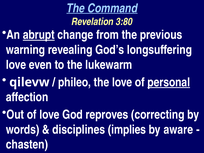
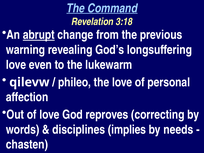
3:80: 3:80 -> 3:18 (124, 22)
personal underline: present -> none (169, 82)
aware: aware -> needs (178, 130)
